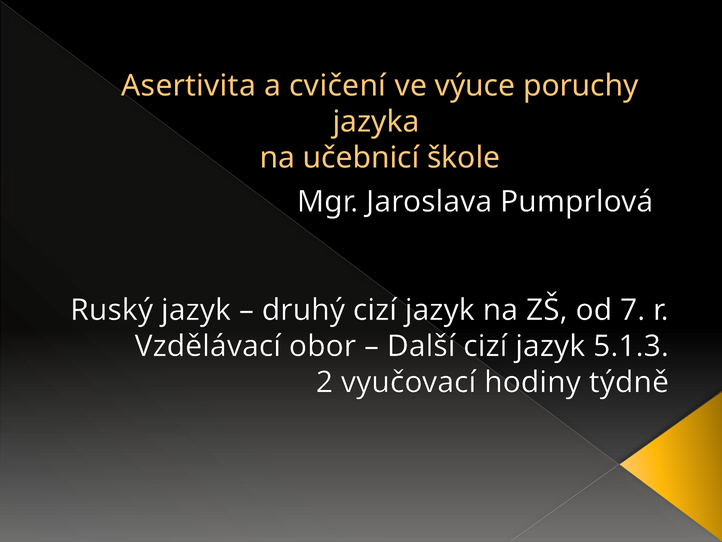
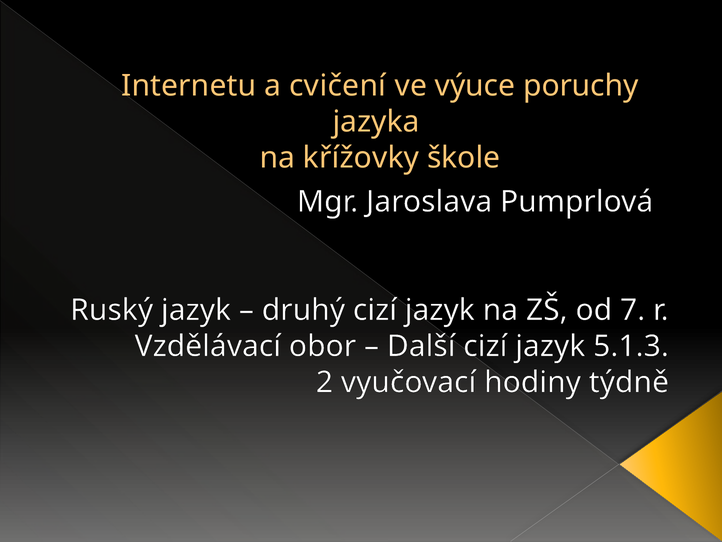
Asertivita: Asertivita -> Internetu (189, 86)
učebnicí: učebnicí -> křížovky (361, 158)
